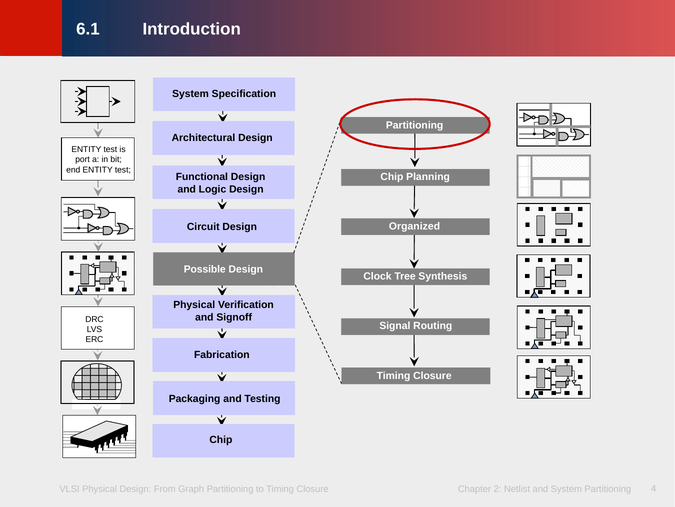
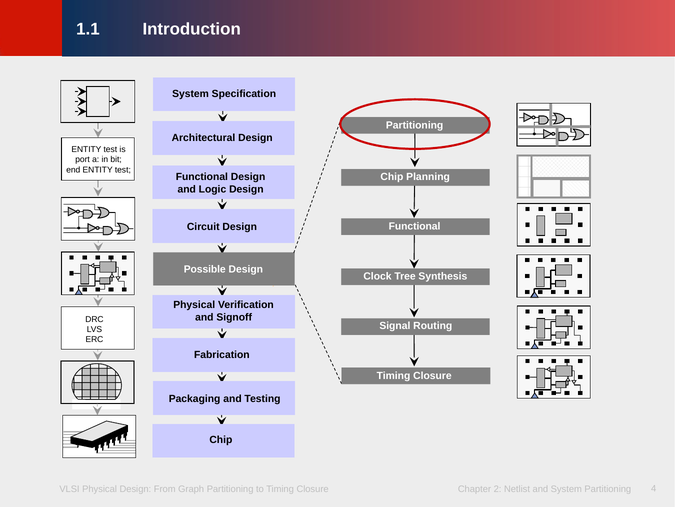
6.1: 6.1 -> 1.1 (88, 29)
Organized: Organized -> Functional (415, 226)
